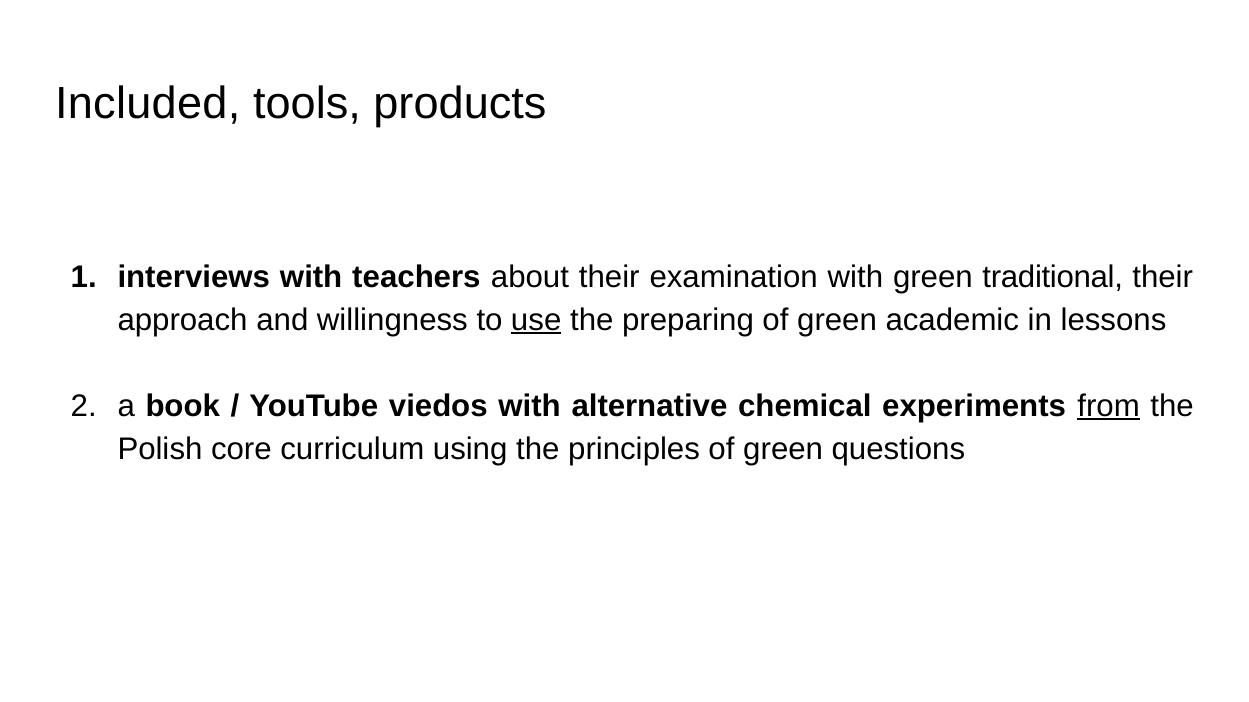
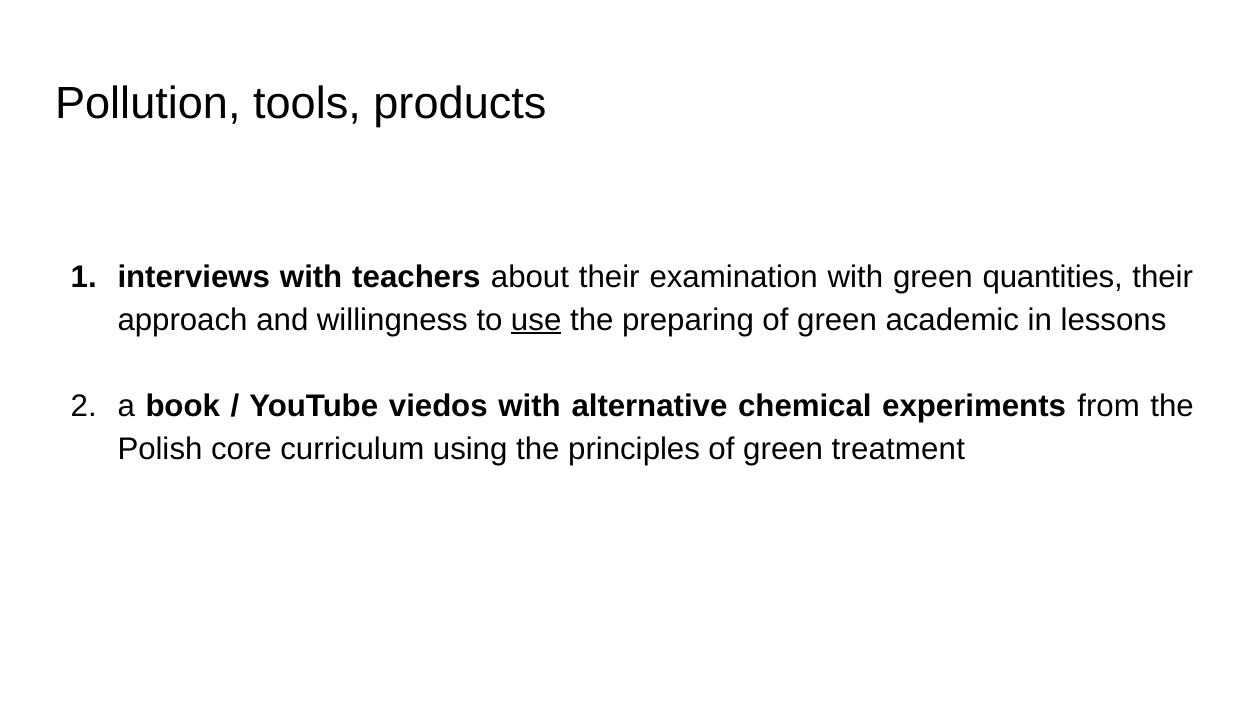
Included: Included -> Pollution (148, 103)
traditional: traditional -> quantities (1053, 277)
from underline: present -> none (1109, 406)
questions: questions -> treatment (898, 449)
